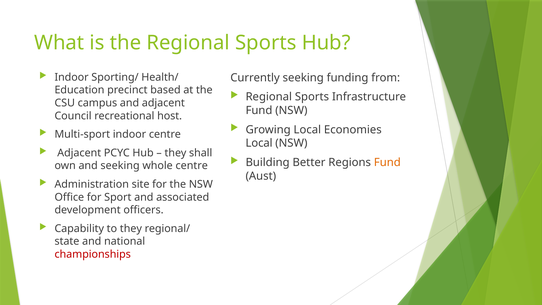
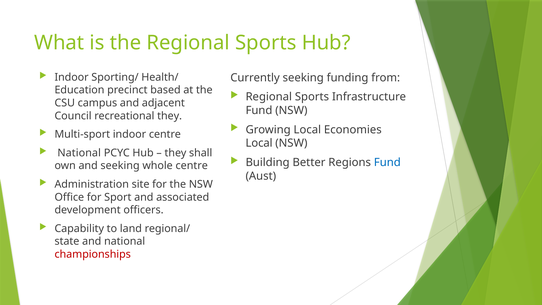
recreational host: host -> they (170, 116)
Adjacent: Adjacent -> National (79, 153)
Fund colour: orange -> blue (387, 162)
to they: they -> land (131, 228)
